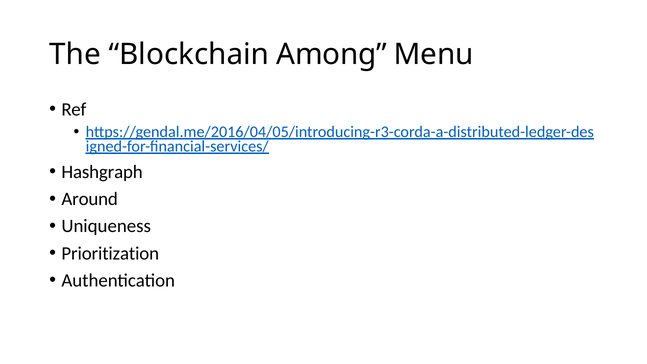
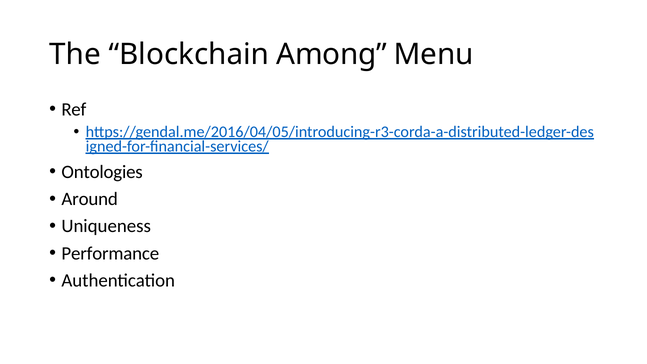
Hashgraph: Hashgraph -> Ontologies (102, 172)
Prioritization: Prioritization -> Performance (110, 253)
